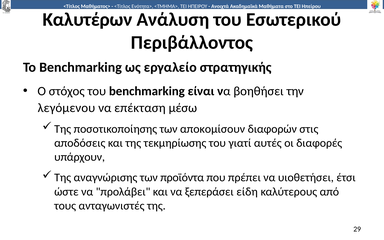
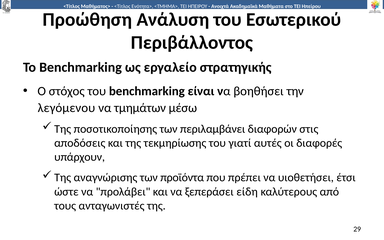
Καλυτέρων: Καλυτέρων -> Προώθηση (87, 19)
επέκταση: επέκταση -> τμημάτων (140, 108)
αποκομίσουν: αποκομίσουν -> περιλαμβάνει (213, 129)
